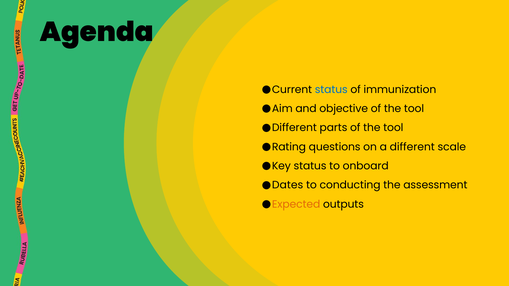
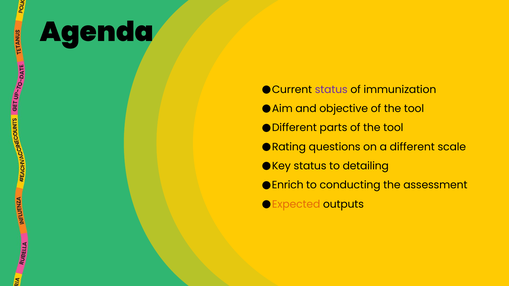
status colour: blue -> purple (331, 90)
onboard: onboard -> detailing (366, 166)
Dates: Dates -> Enrich (288, 185)
